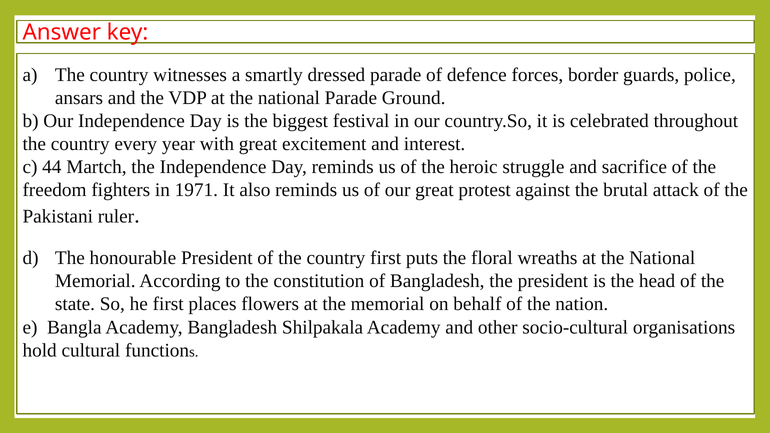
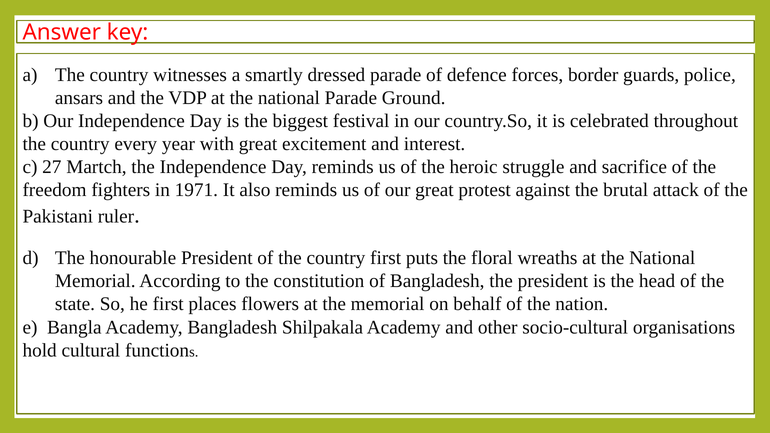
44: 44 -> 27 (52, 167)
